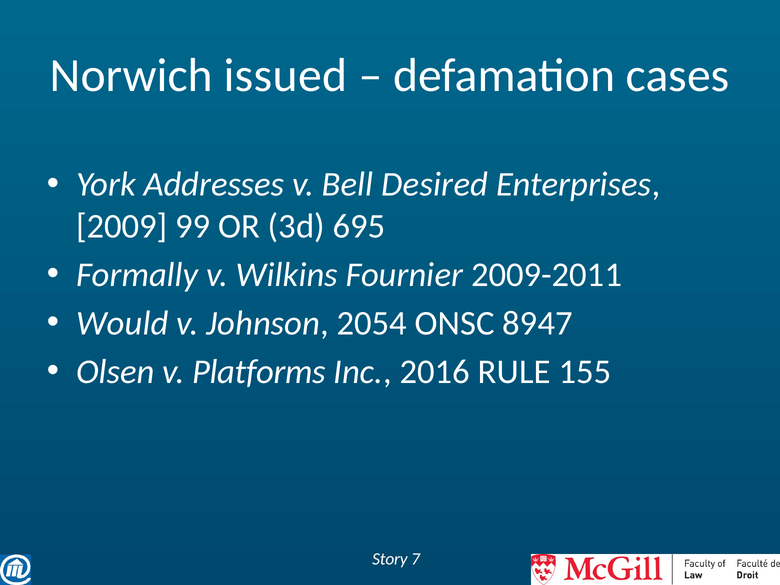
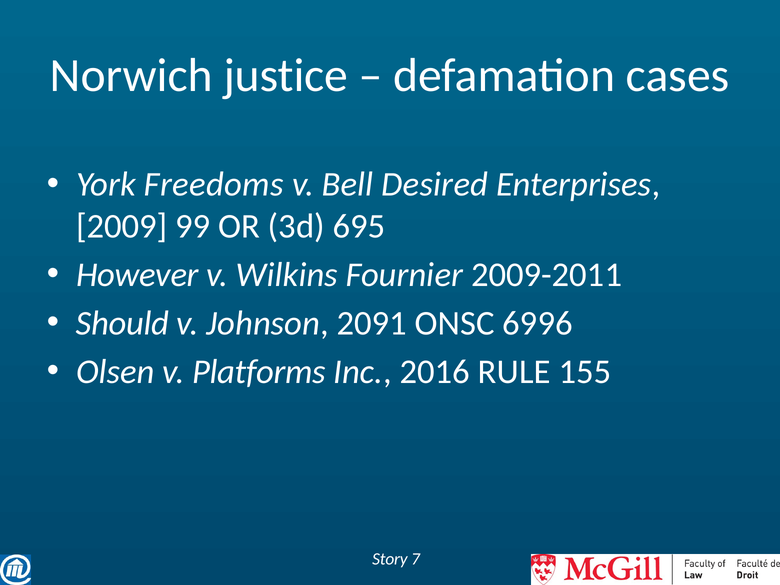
issued: issued -> justice (286, 76)
Addresses: Addresses -> Freedoms (214, 185)
Formally: Formally -> However (137, 275)
Would: Would -> Should (123, 323)
2054: 2054 -> 2091 (372, 323)
8947: 8947 -> 6996 (538, 323)
